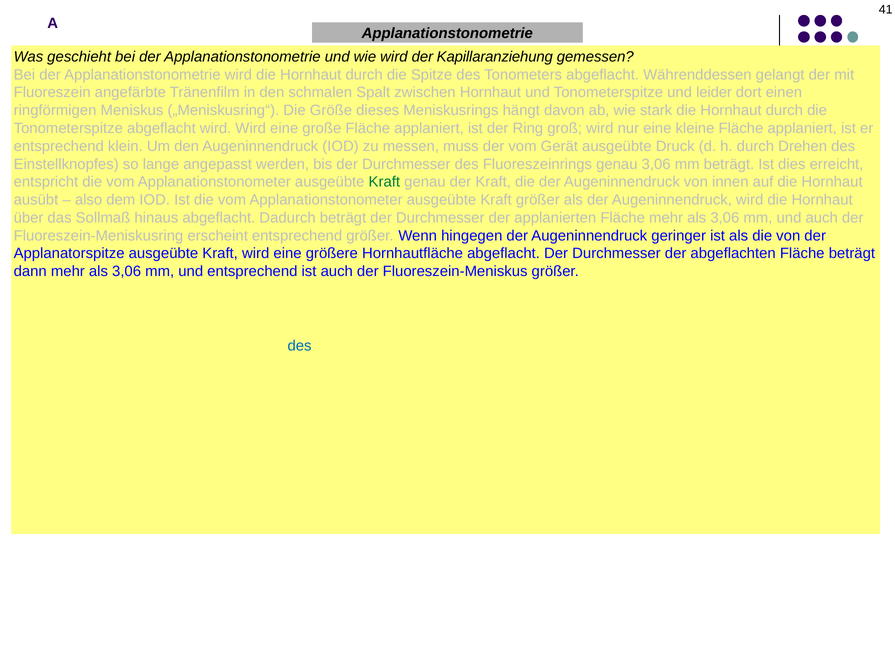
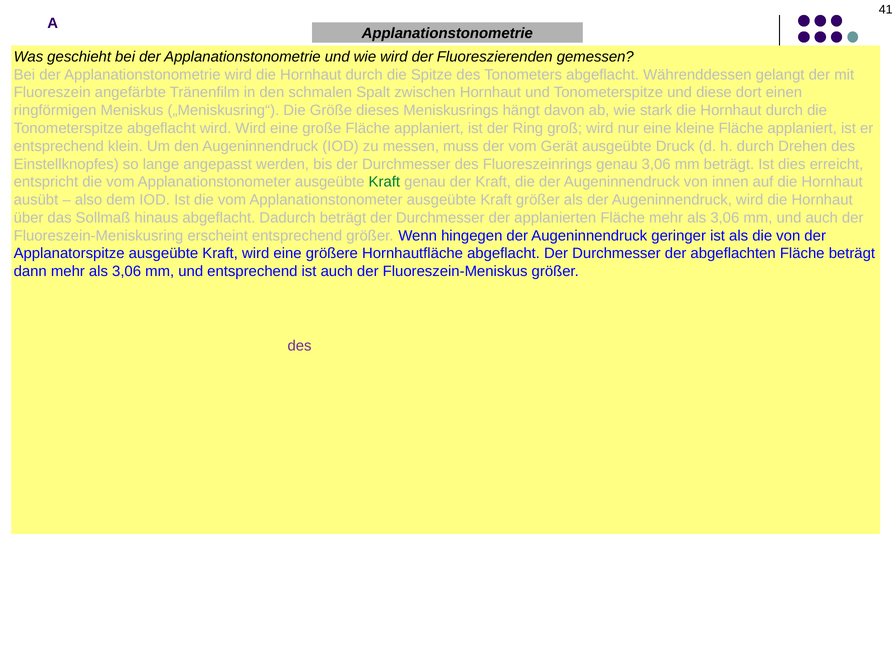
Kapillaranziehung: Kapillaranziehung -> Fluoreszierenden (495, 57)
leider: leider -> diese (714, 93)
des colour: blue -> purple (300, 346)
